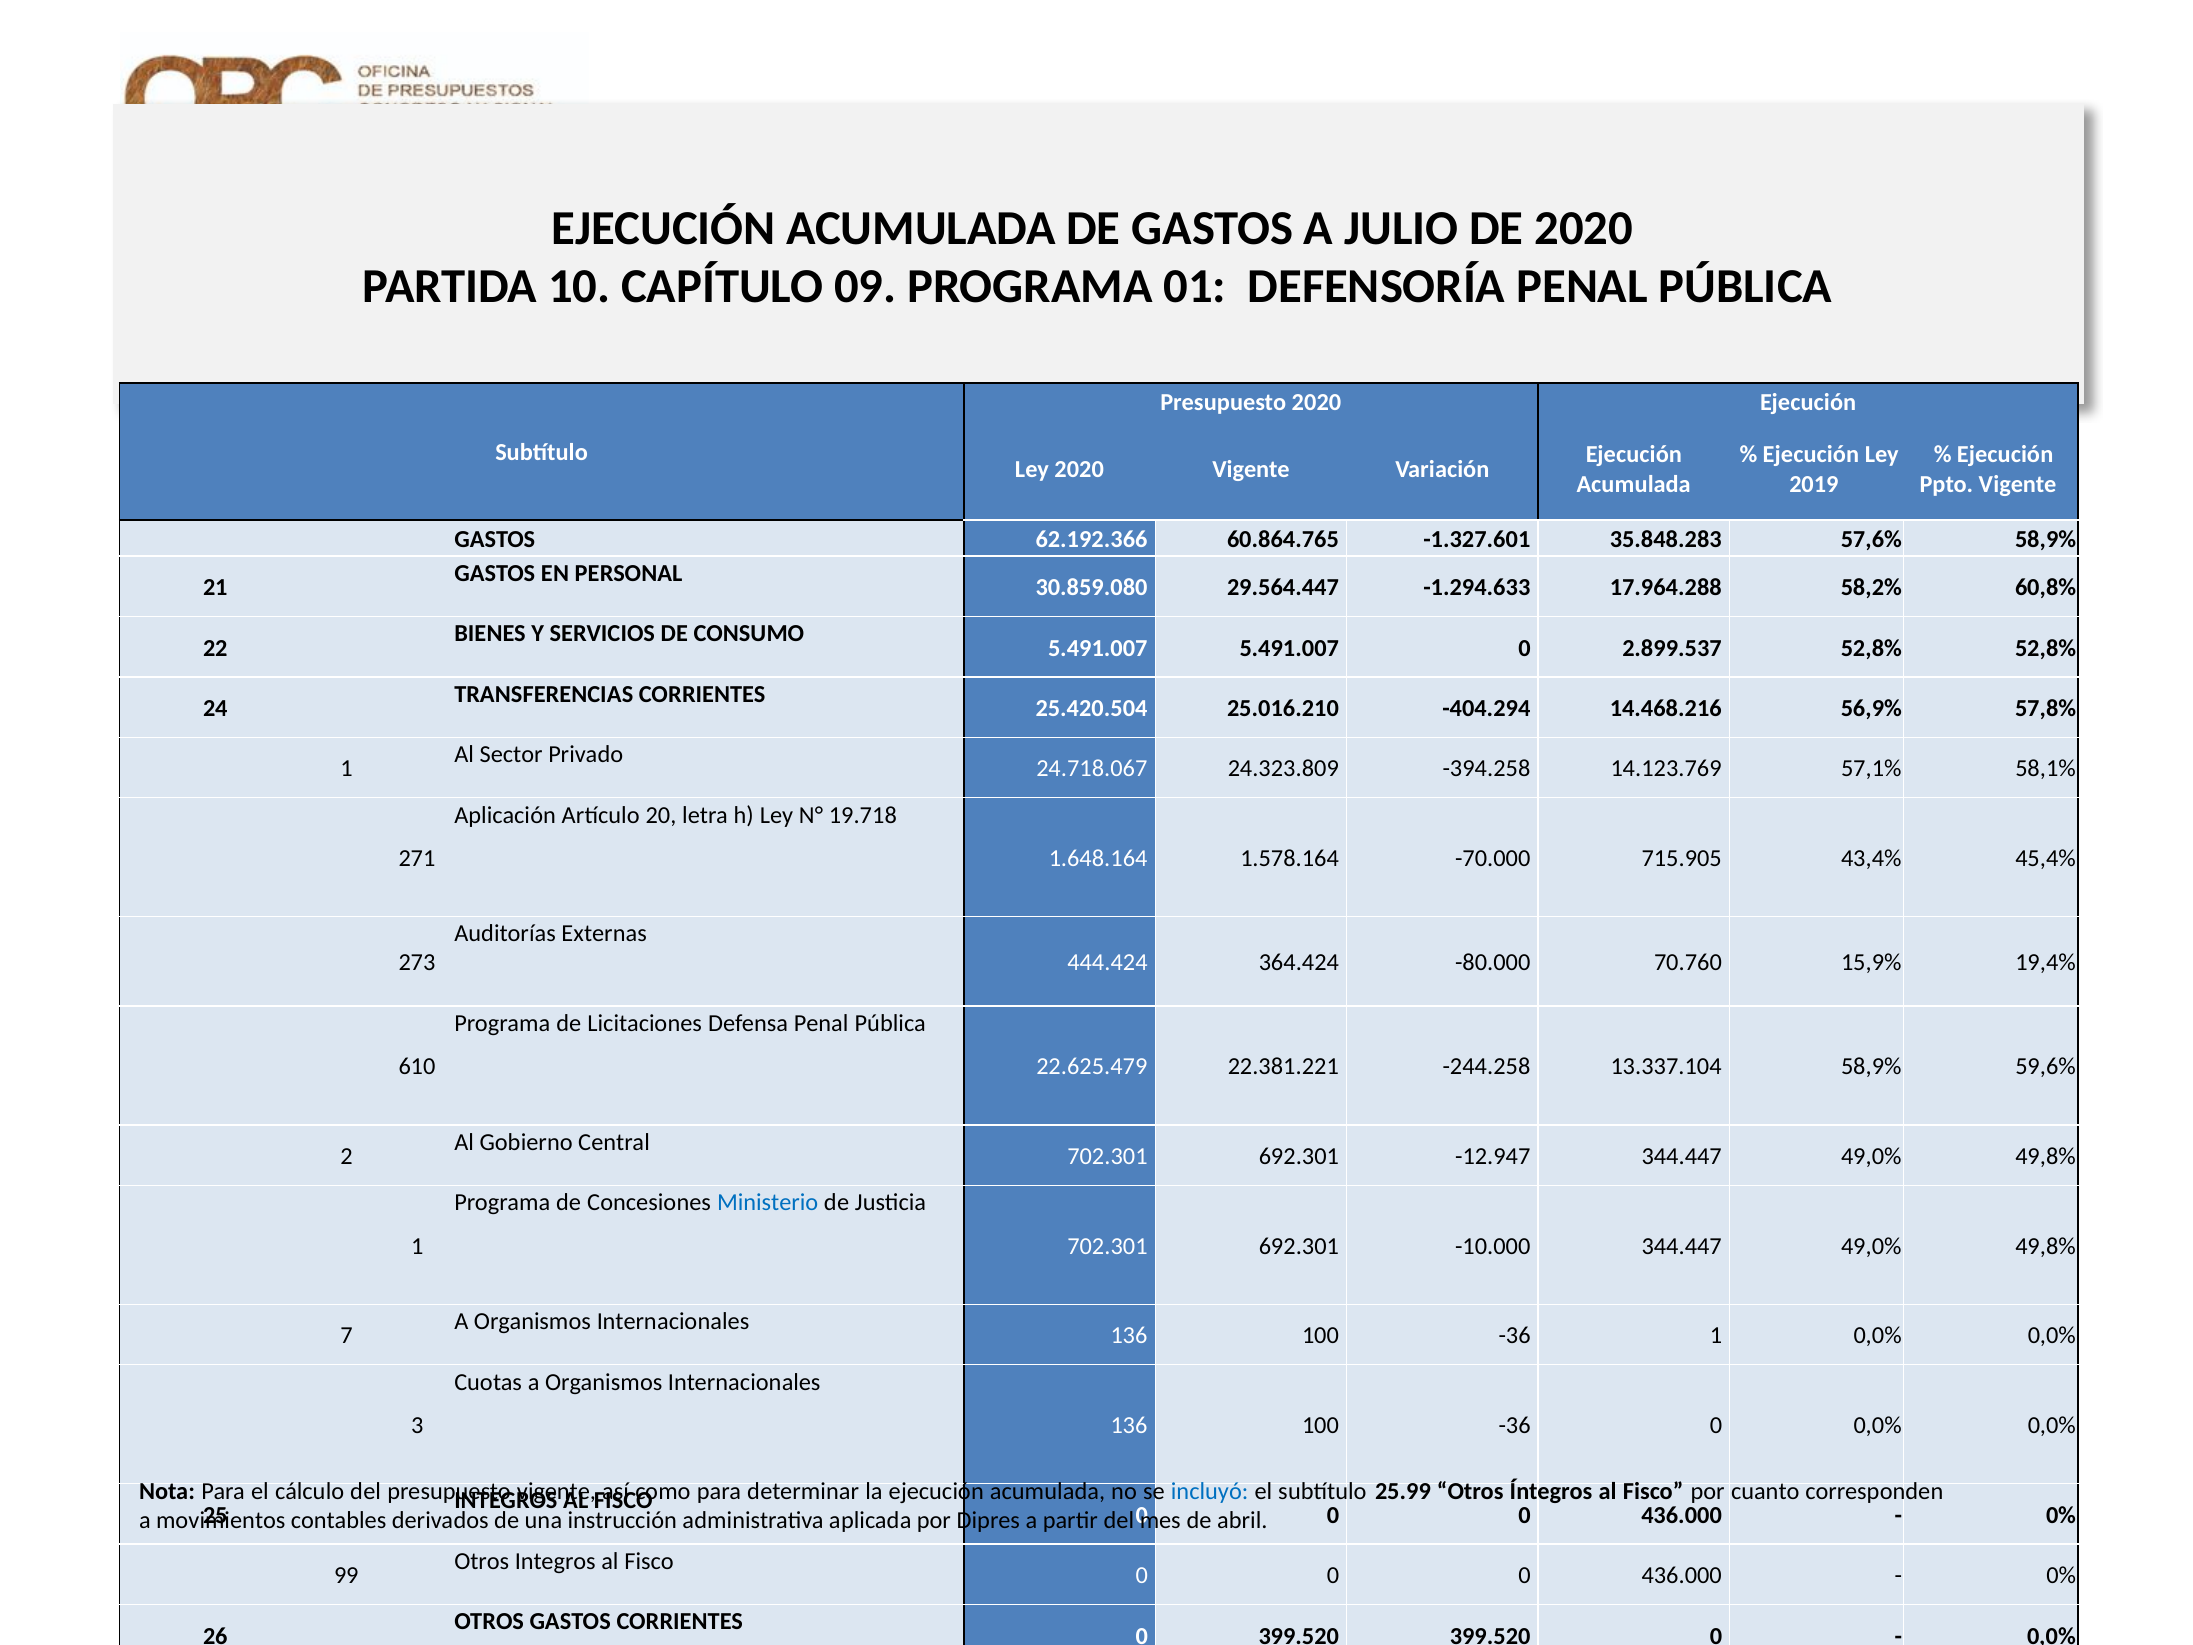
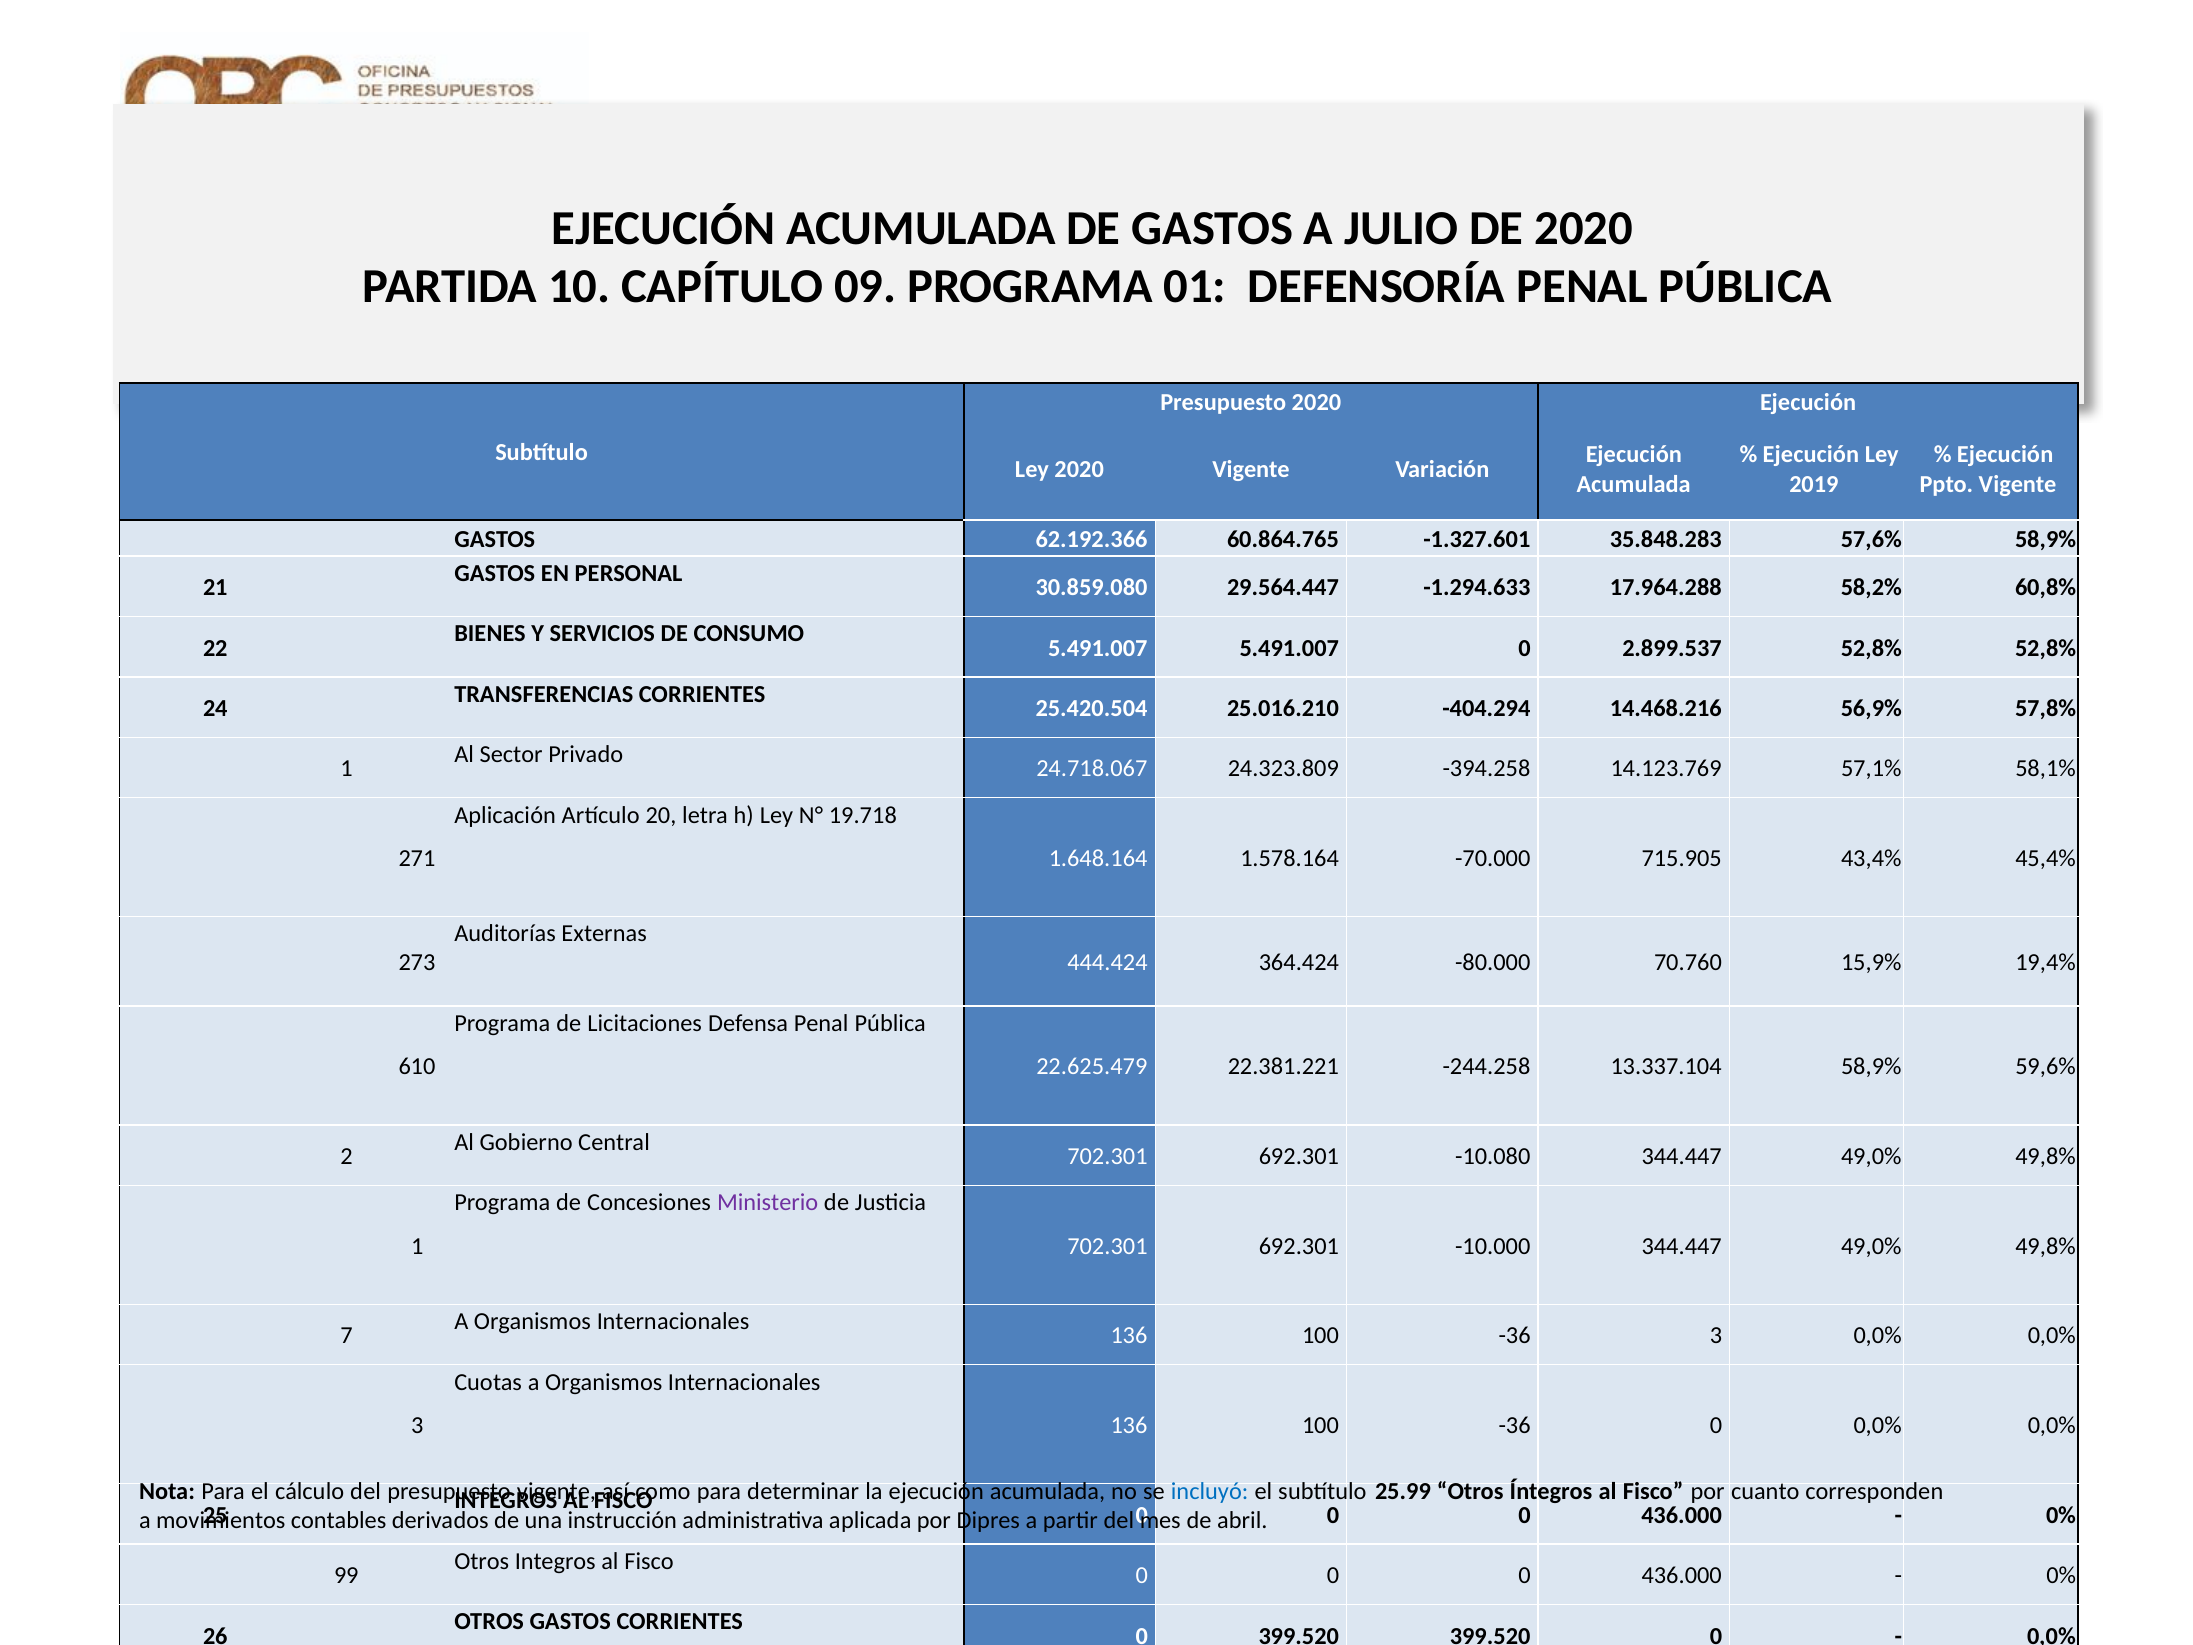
-12.947: -12.947 -> -10.080 (1493, 1156)
Ministerio colour: blue -> purple (768, 1203)
-36 1: 1 -> 3 (1716, 1336)
